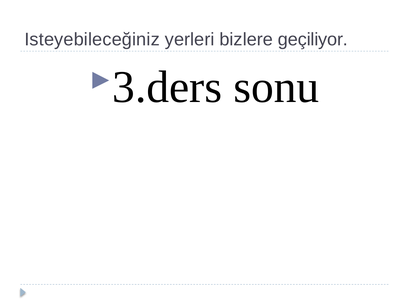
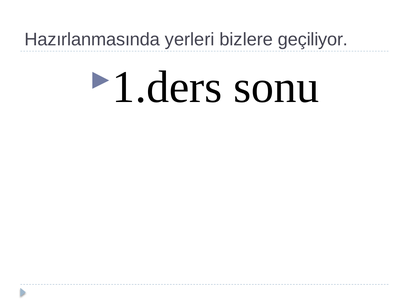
Isteyebileceğiniz: Isteyebileceğiniz -> Hazırlanmasında (92, 39)
3.ders: 3.ders -> 1.ders (167, 87)
